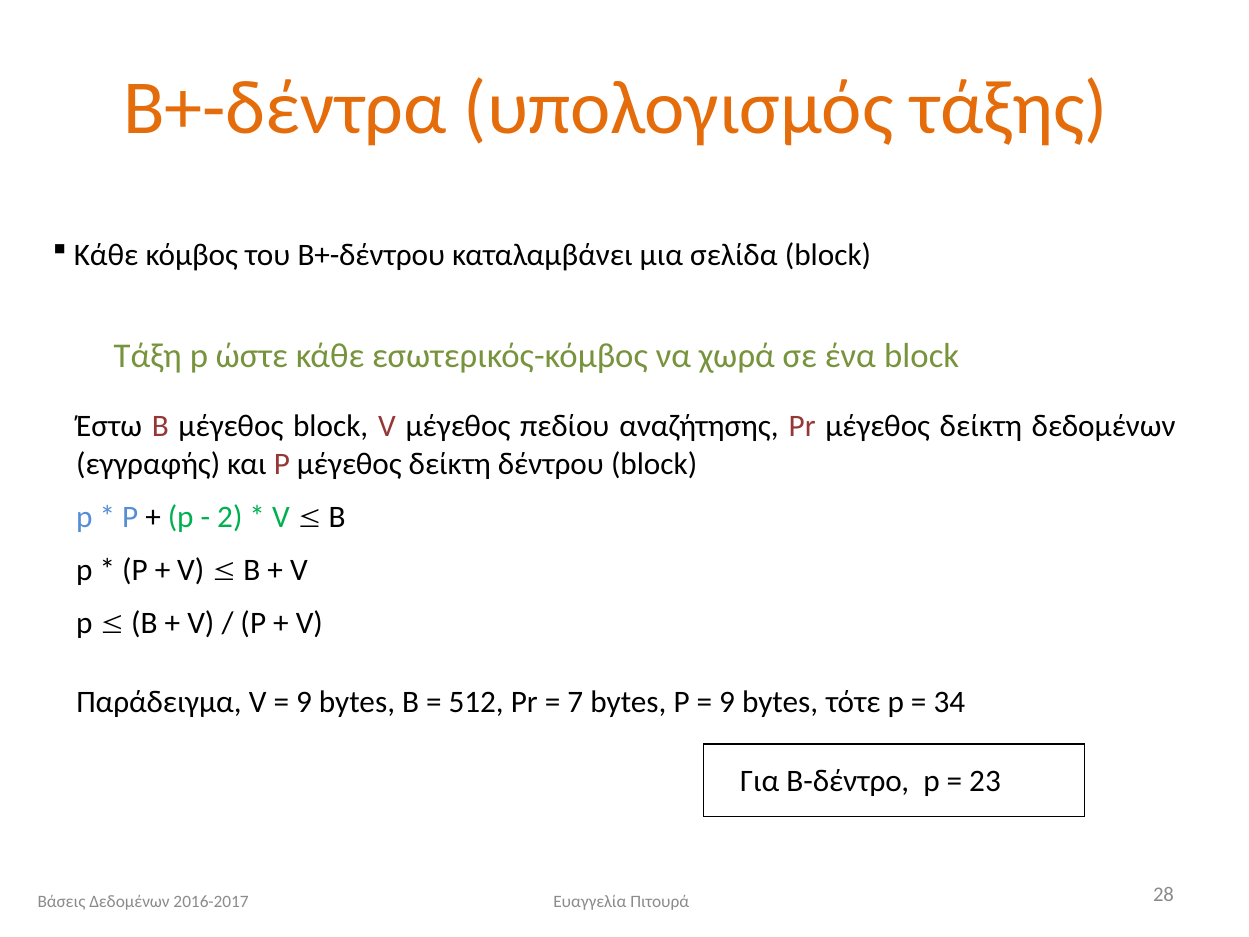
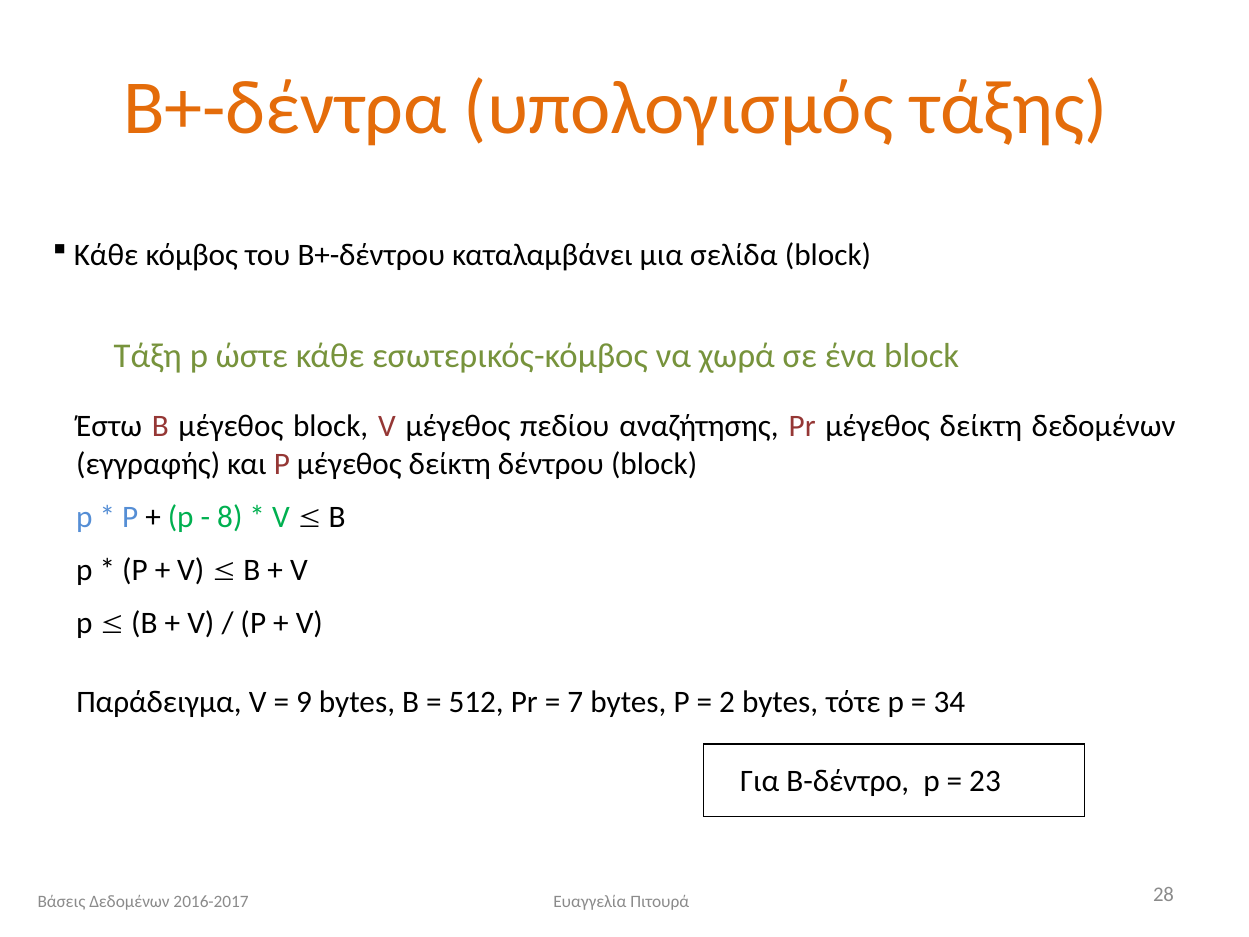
2: 2 -> 8 (230, 517)
9: 9 -> 2 (727, 702)
